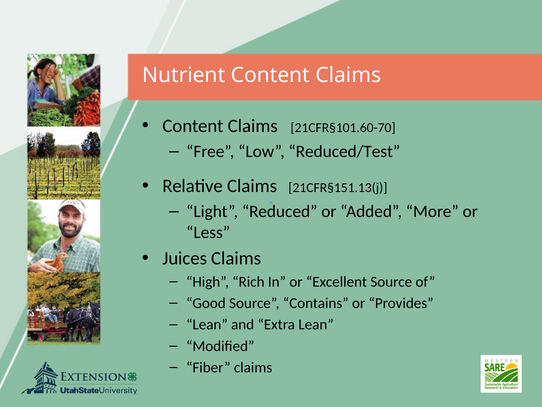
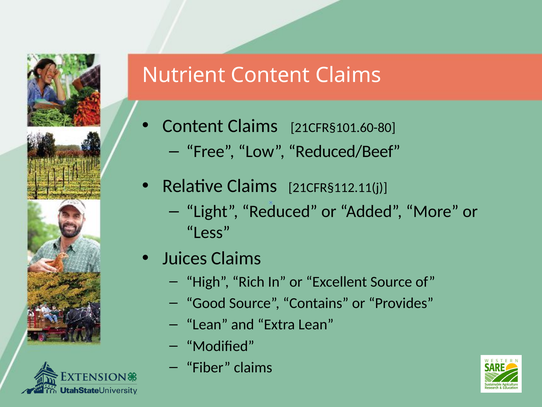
21CFR§101.60-70: 21CFR§101.60-70 -> 21CFR§101.60-80 (343, 128)
Reduced/Test: Reduced/Test -> Reduced/Beef (344, 151)
21CFR§151.13(j: 21CFR§151.13(j -> 21CFR§112.11(j (338, 188)
